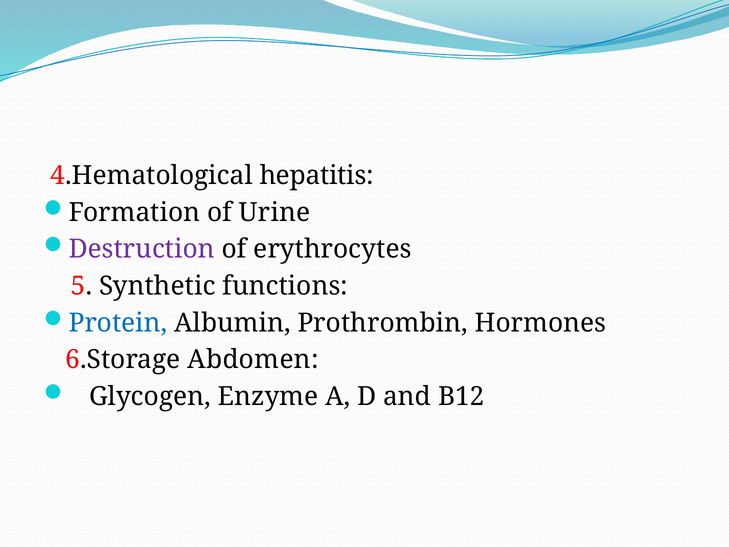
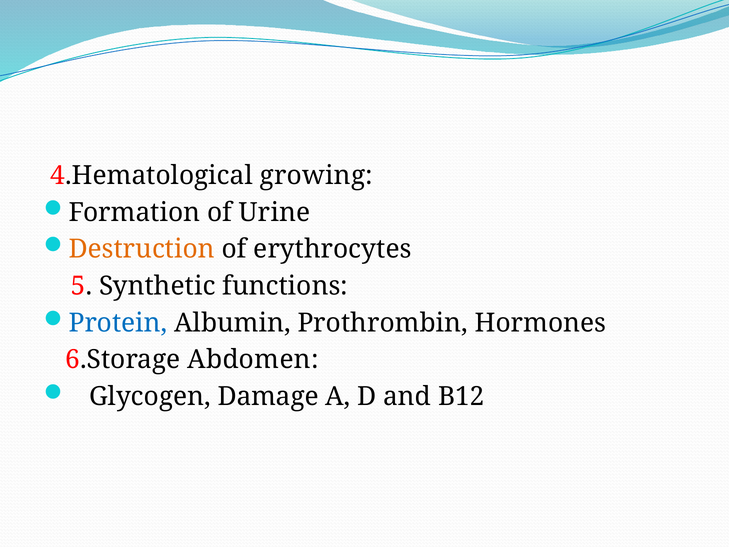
hepatitis: hepatitis -> growing (316, 176)
Destruction colour: purple -> orange (142, 249)
Enzyme: Enzyme -> Damage (268, 396)
